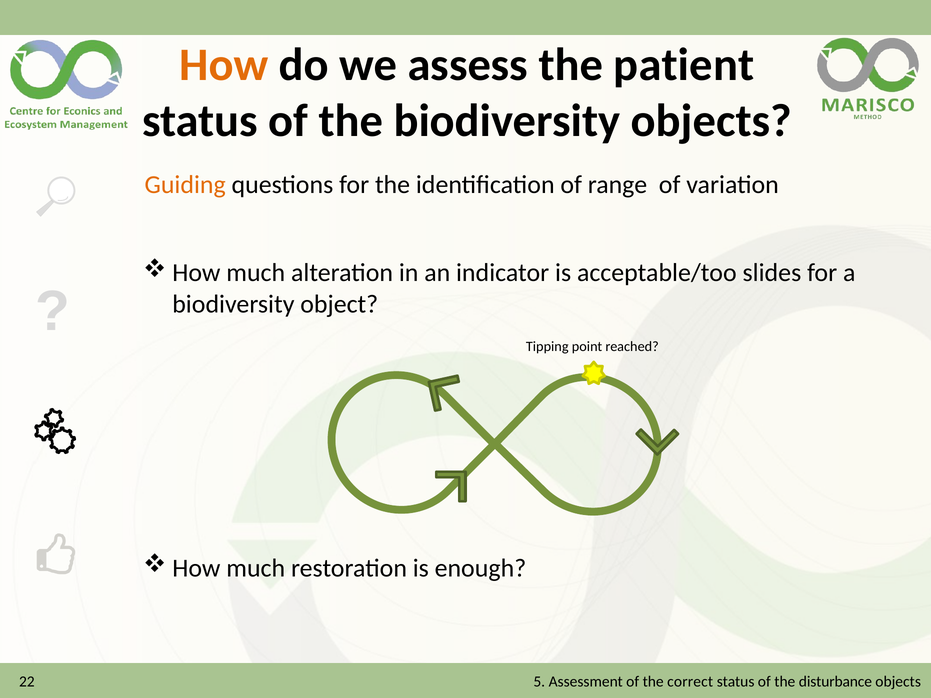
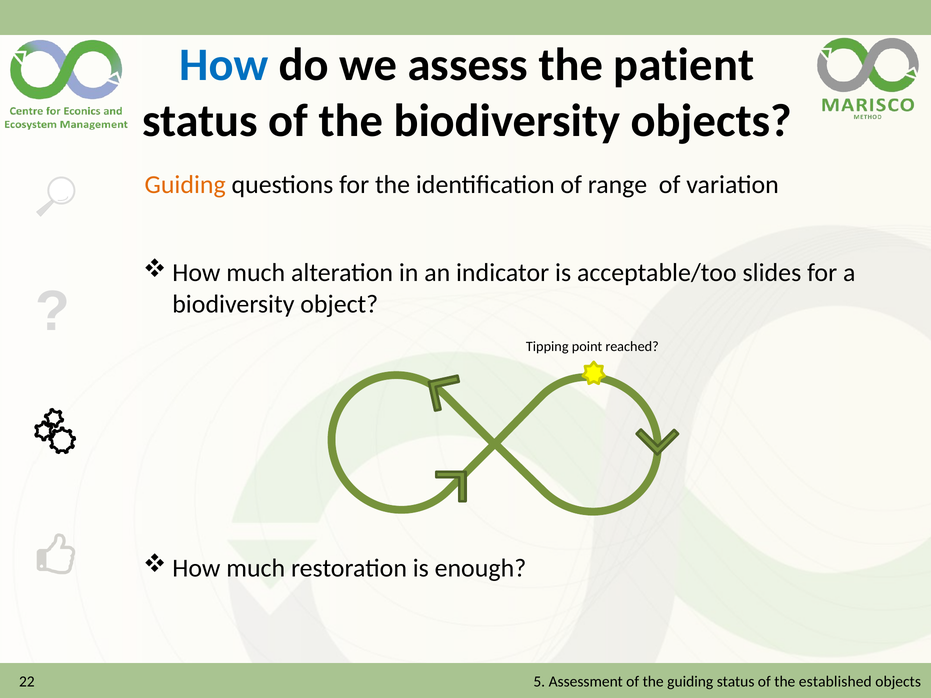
How colour: orange -> blue (224, 65)
the correct: correct -> guiding (690, 682)
disturbance: disturbance -> established (835, 682)
